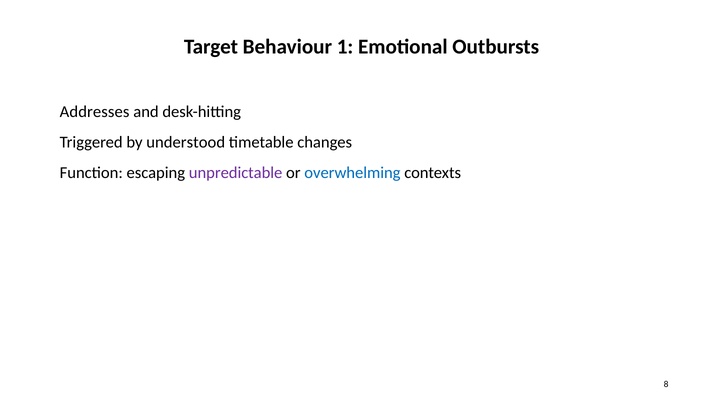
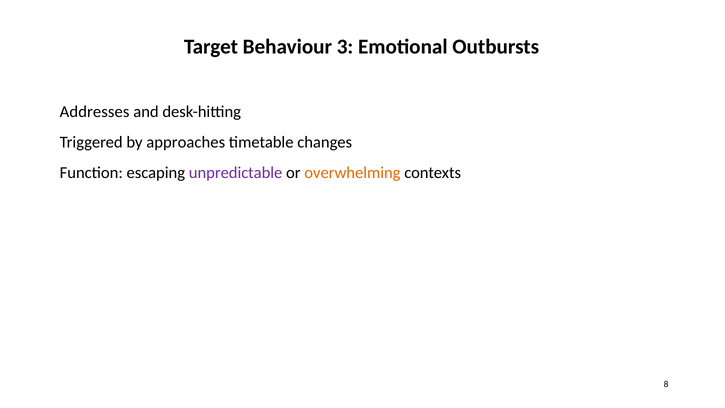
1: 1 -> 3 (345, 47)
understood: understood -> approaches (186, 142)
overwhelming colour: blue -> orange (352, 173)
